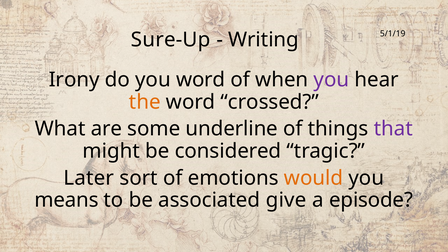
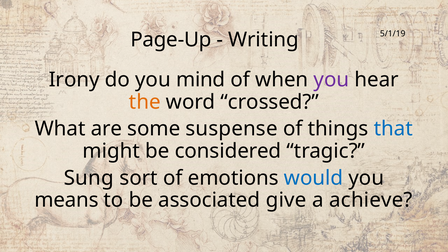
Sure-Up: Sure-Up -> Page-Up (171, 40)
you word: word -> mind (201, 80)
underline: underline -> suspense (232, 129)
that colour: purple -> blue (393, 129)
Later: Later -> Sung (89, 178)
would colour: orange -> blue (314, 178)
episode: episode -> achieve (371, 200)
